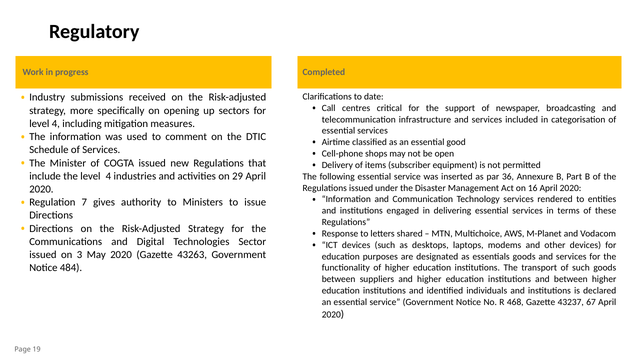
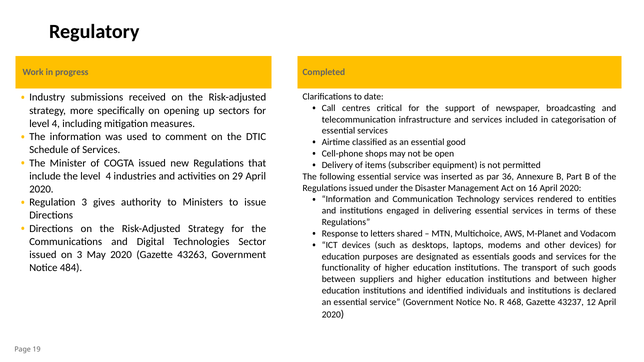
Regulation 7: 7 -> 3 (84, 202)
67: 67 -> 12 (591, 302)
